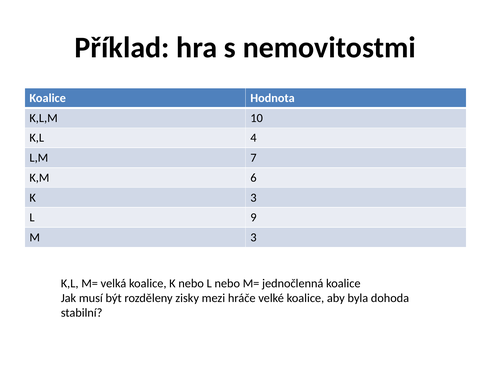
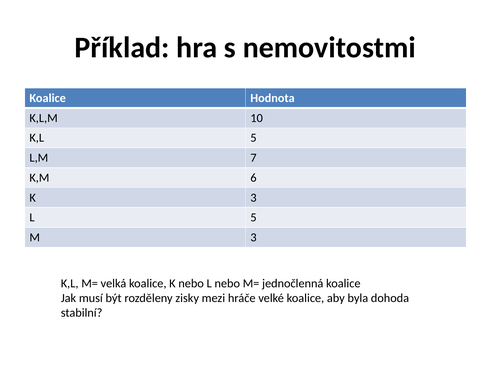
K,L 4: 4 -> 5 (254, 138)
L 9: 9 -> 5 (254, 218)
